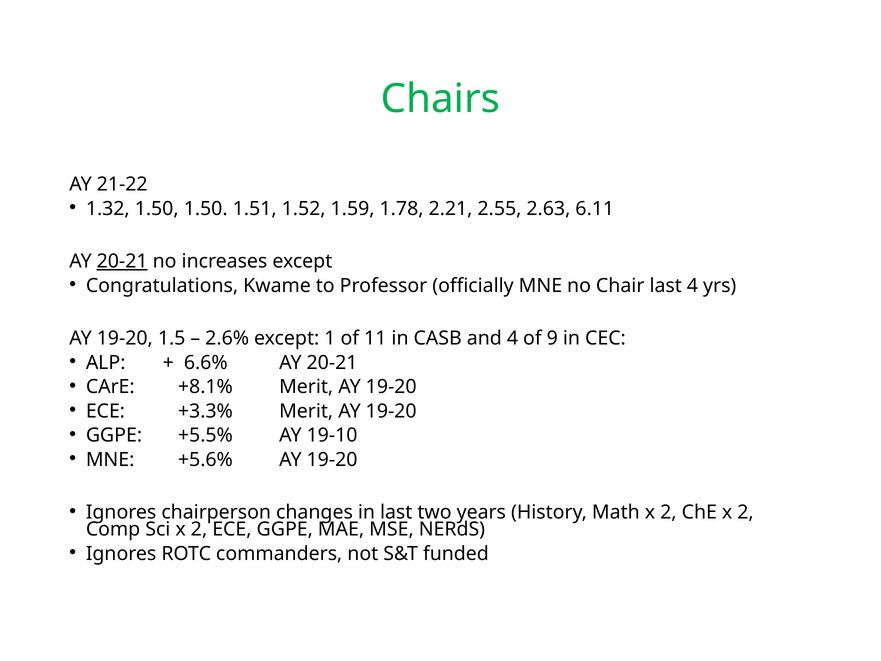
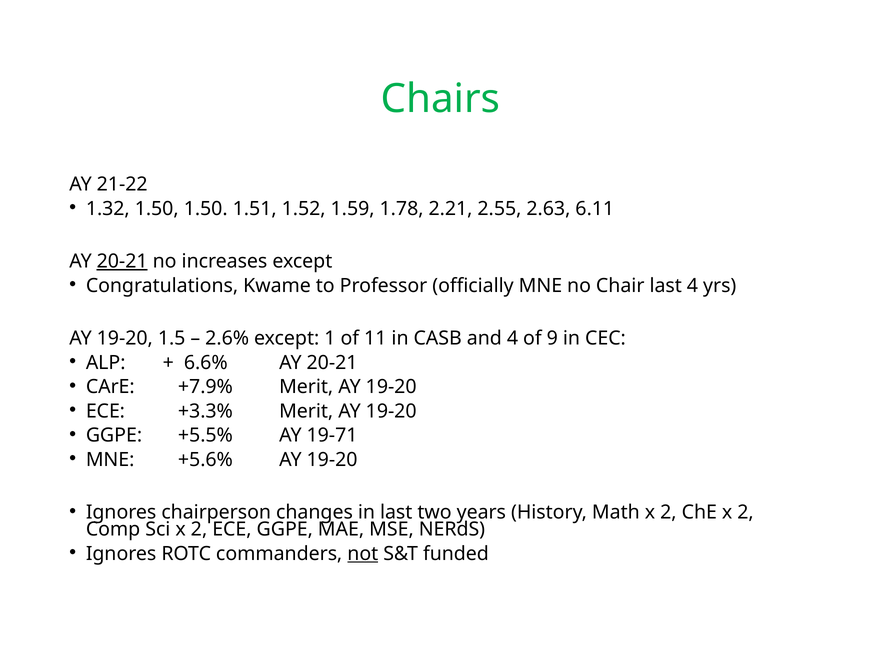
+8.1%: +8.1% -> +7.9% (205, 387)
19-10: 19-10 -> 19-71 (332, 435)
not underline: none -> present (363, 553)
